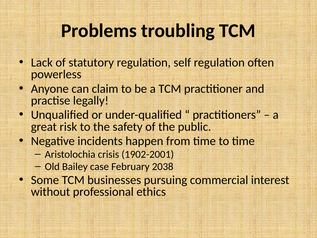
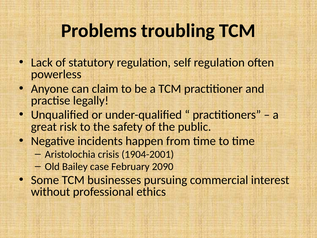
1902-2001: 1902-2001 -> 1904-2001 (148, 154)
2038: 2038 -> 2090 (163, 166)
